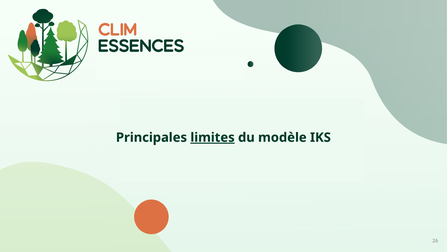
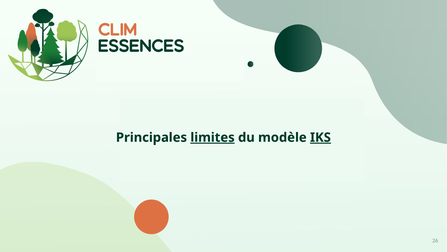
IKS underline: none -> present (320, 137)
